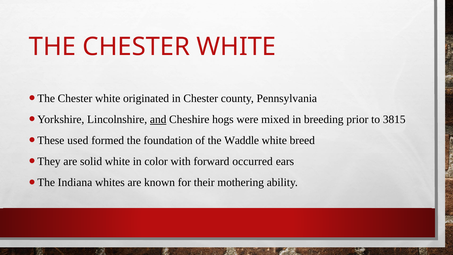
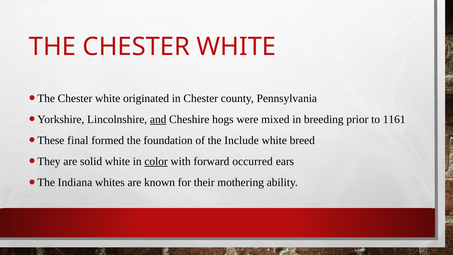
3815: 3815 -> 1161 (394, 119)
used: used -> final (78, 140)
Waddle: Waddle -> Include (242, 140)
color underline: none -> present (156, 161)
